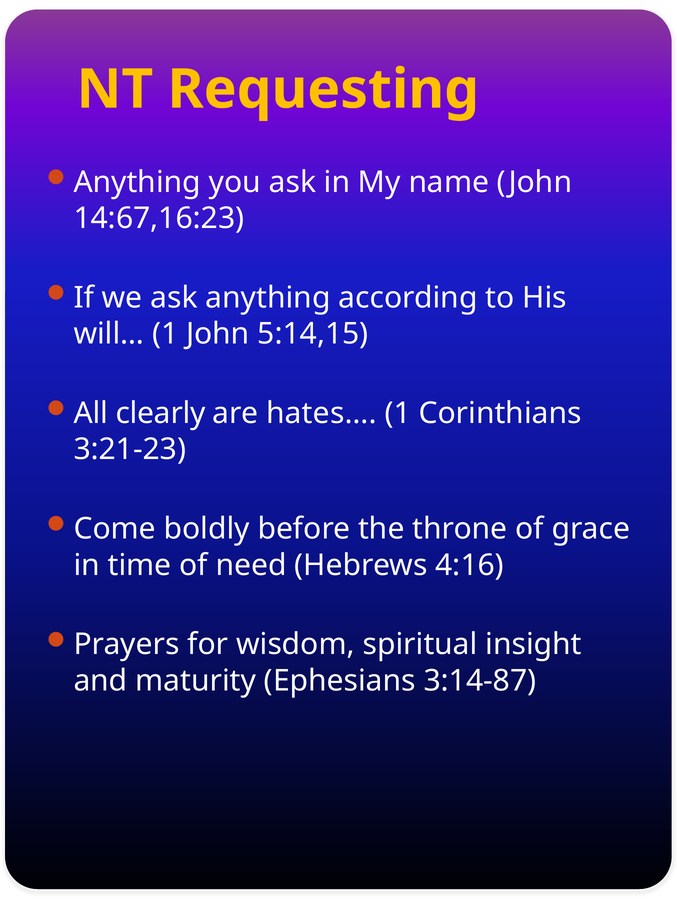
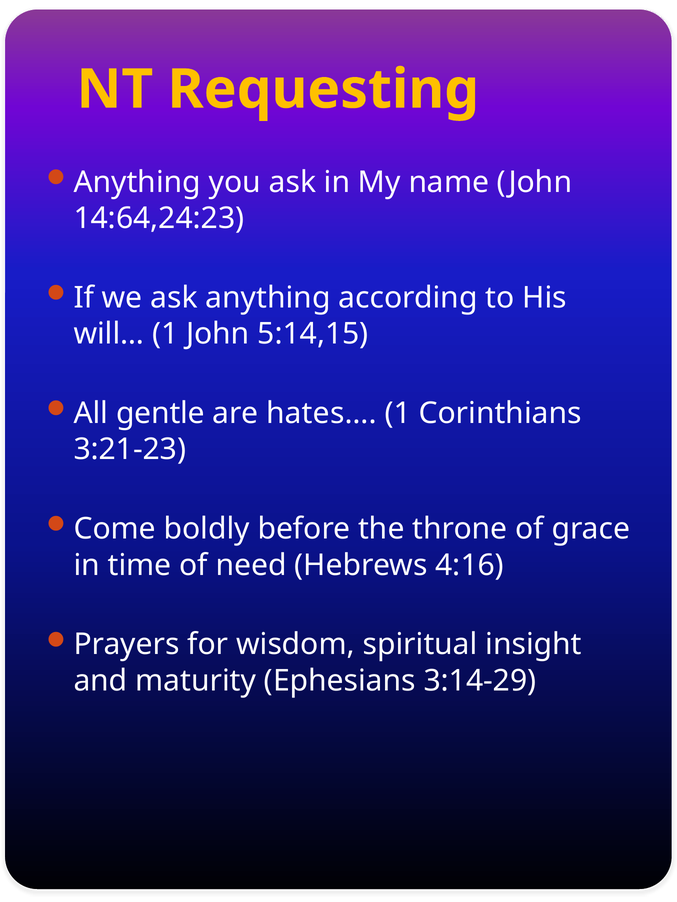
14:67,16:23: 14:67,16:23 -> 14:64,24:23 (159, 219)
clearly: clearly -> gentle (161, 414)
3:14-87: 3:14-87 -> 3:14-29 (480, 681)
